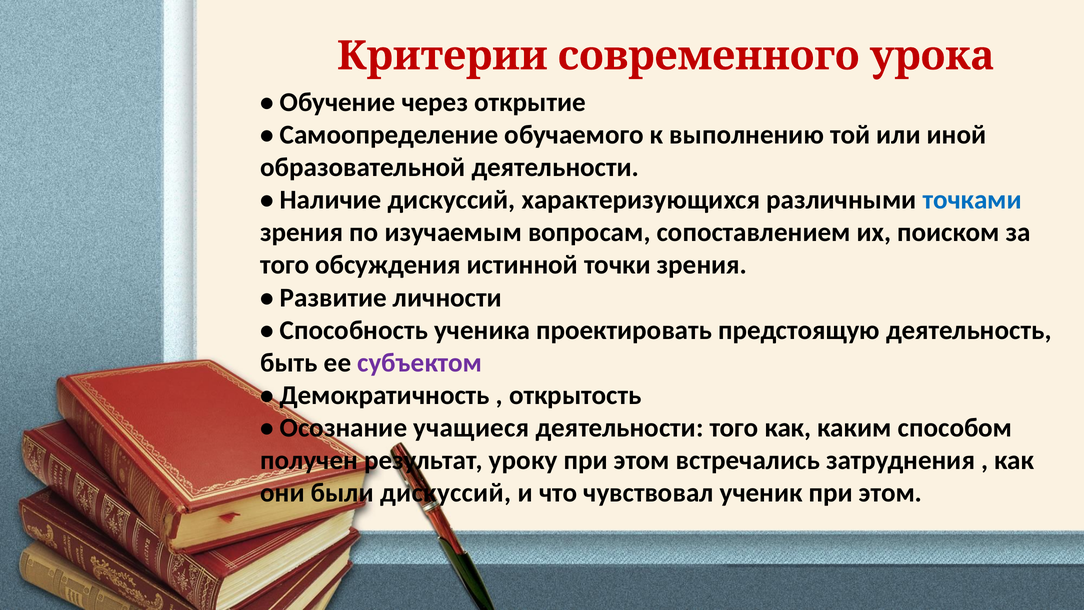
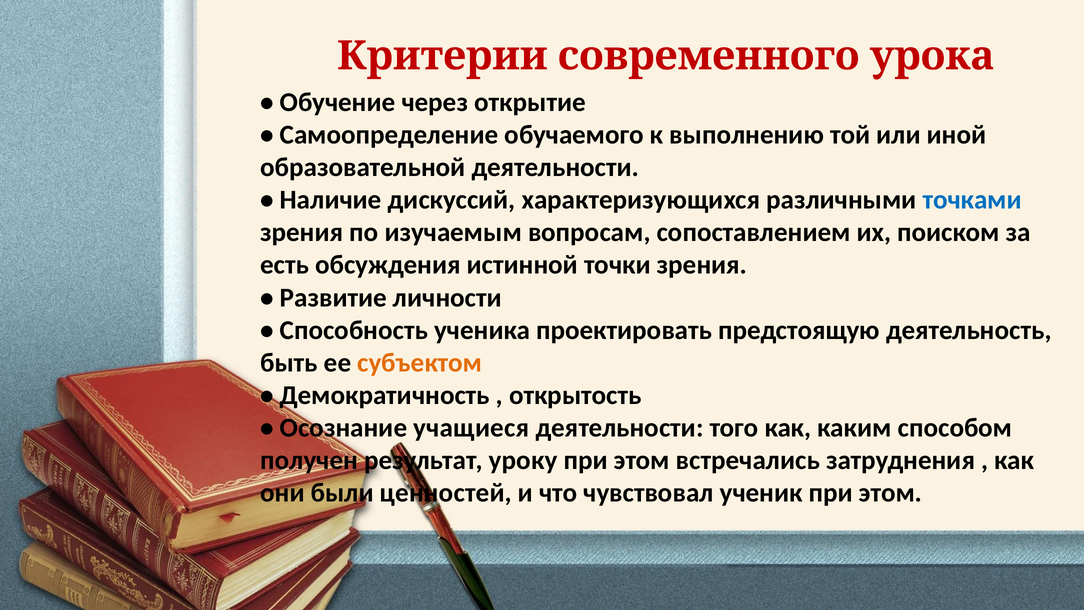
того: того -> есть (285, 265)
субъектом colour: purple -> orange (420, 362)
были дискуссий: дискуссий -> ценностей (446, 493)
